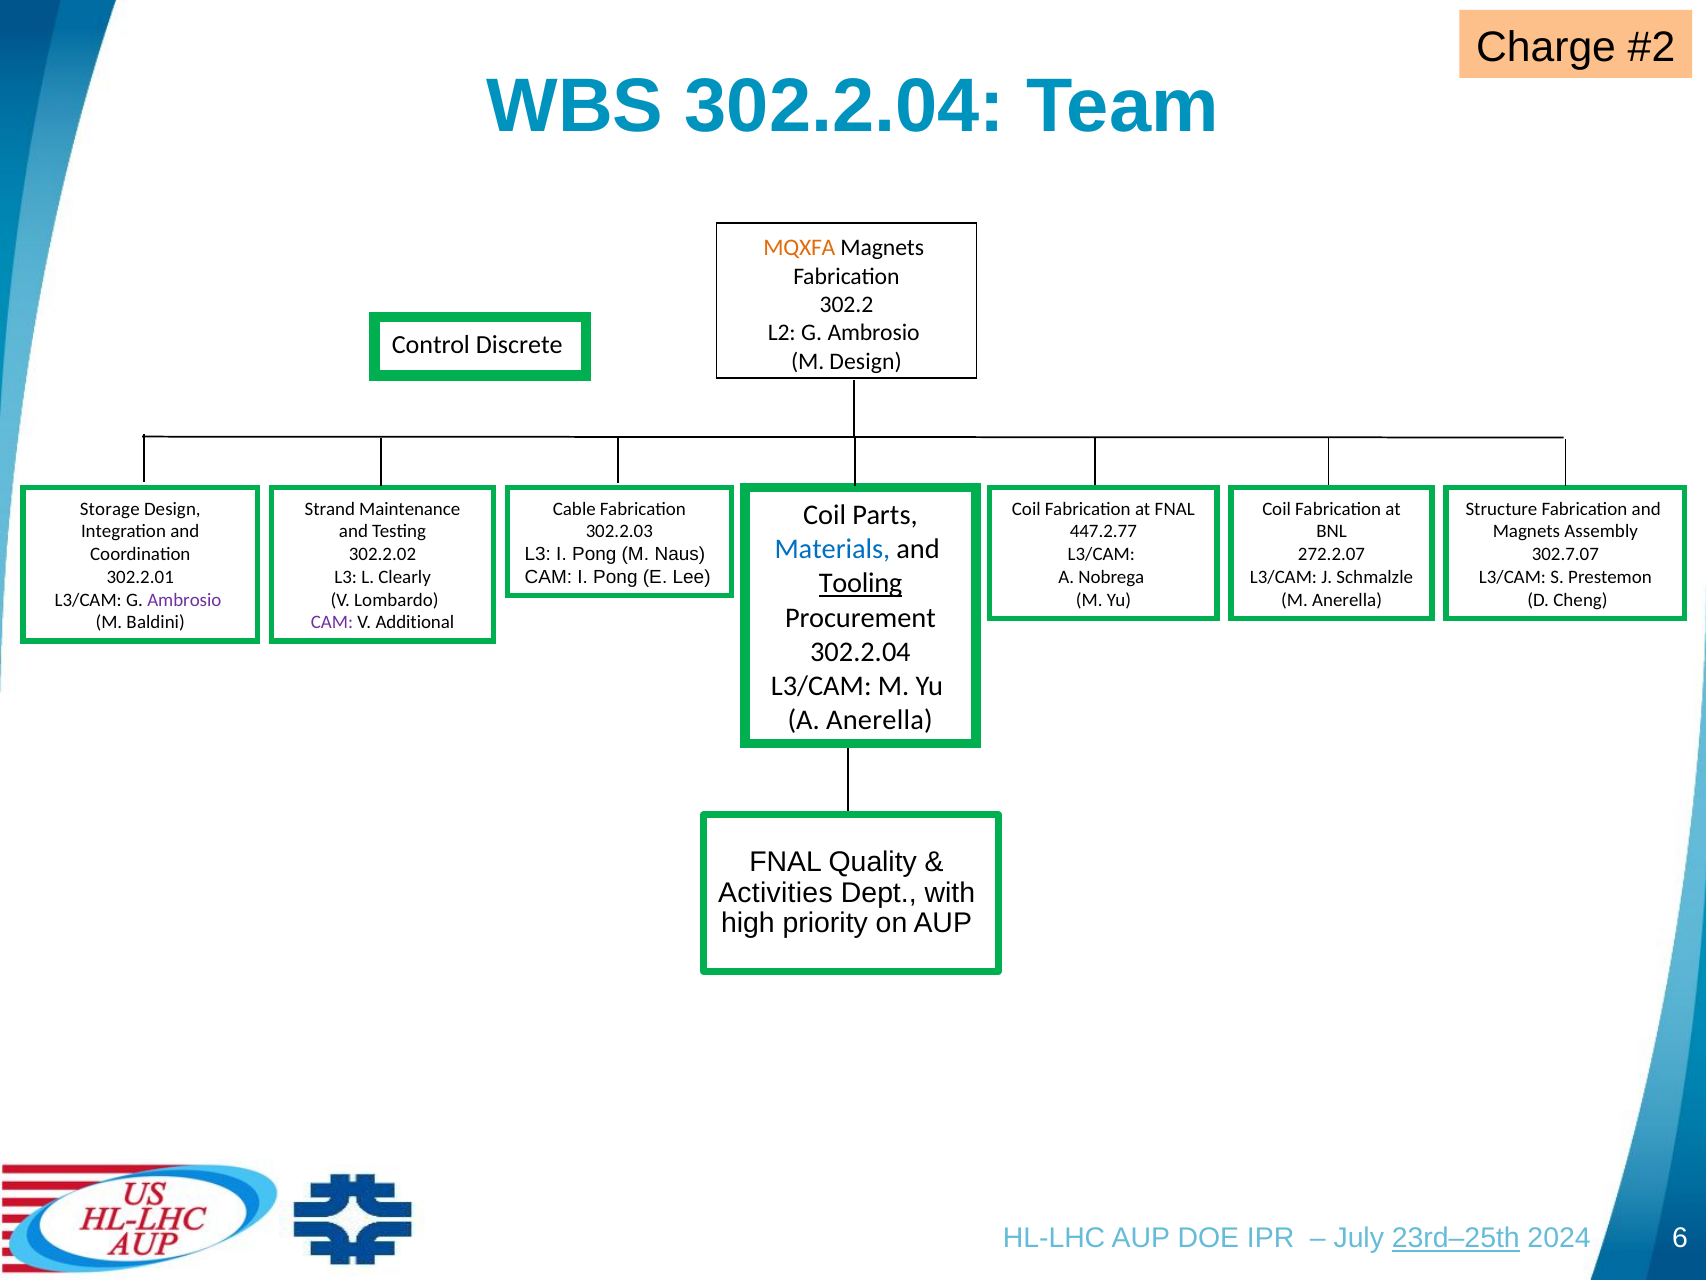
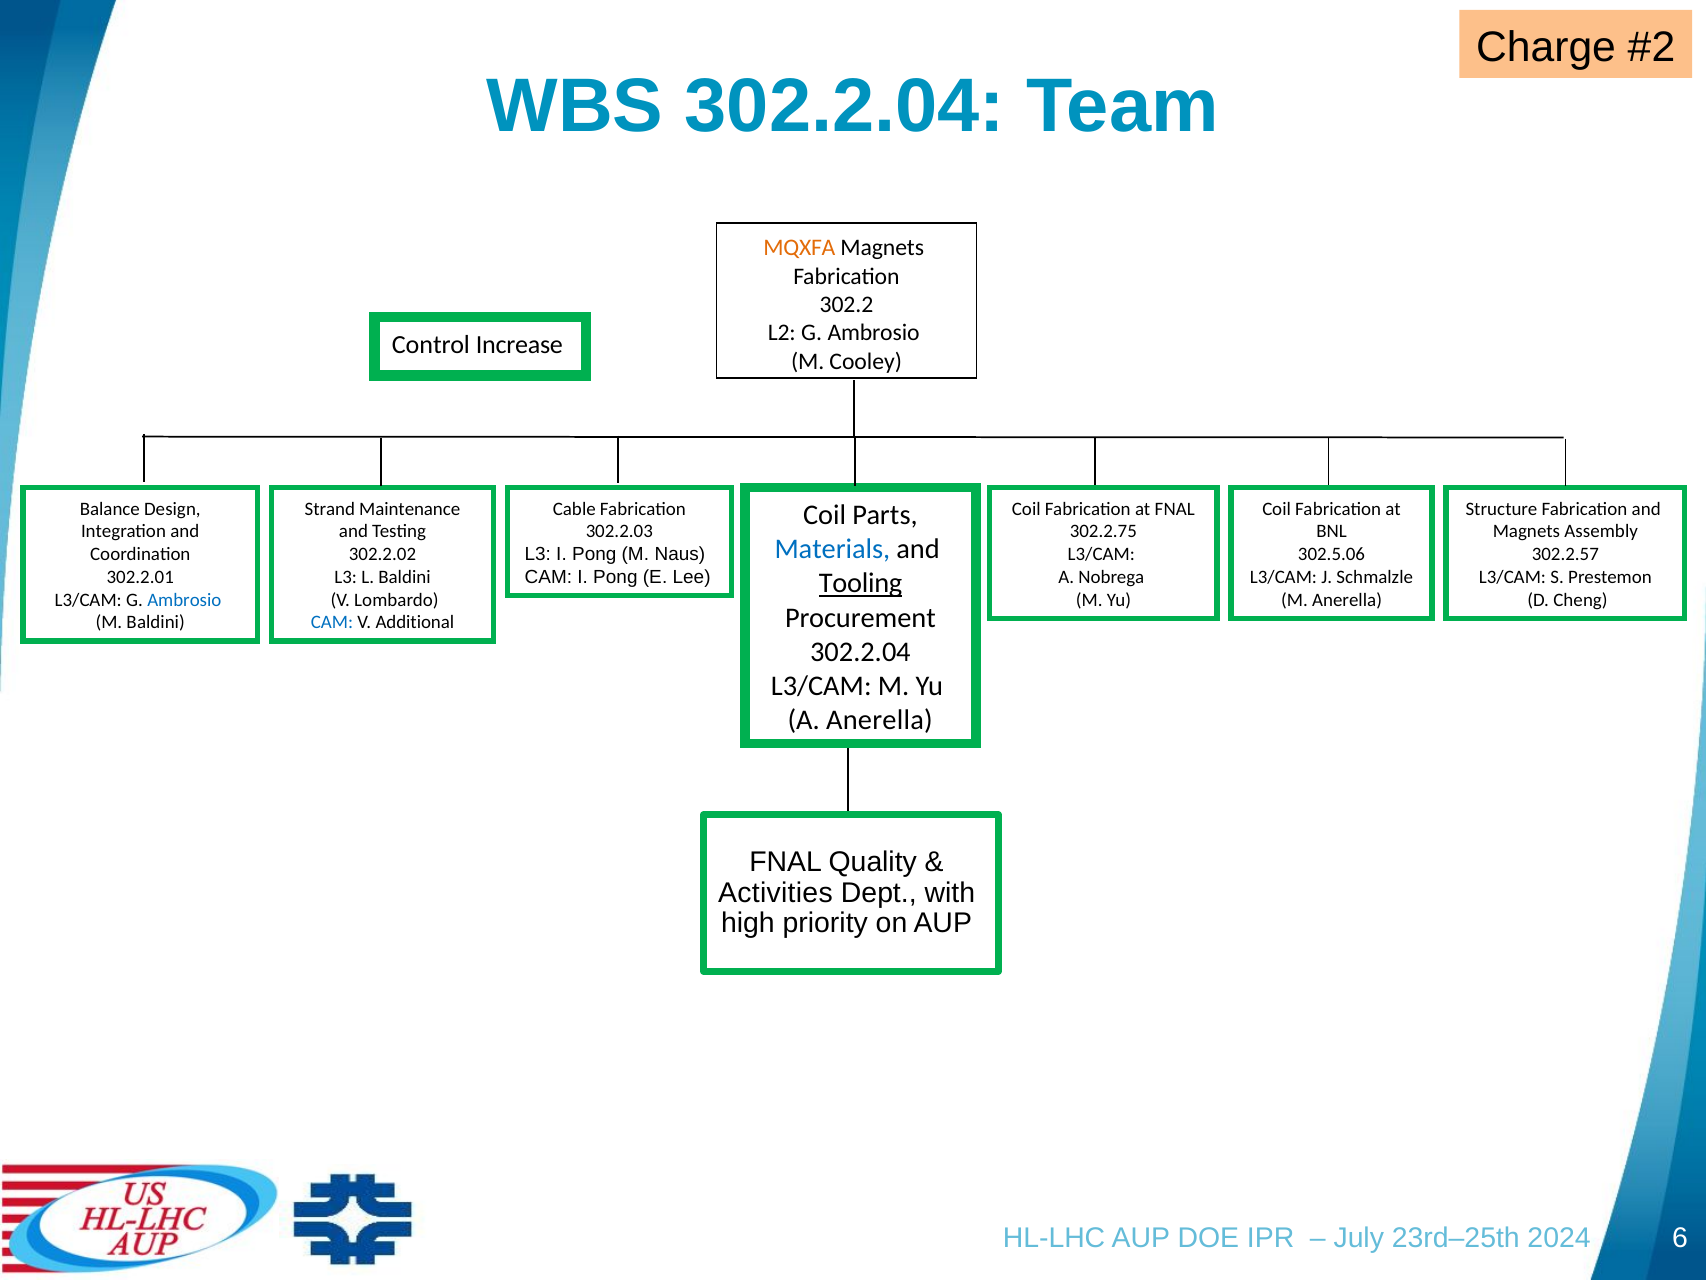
Discrete: Discrete -> Increase (519, 345)
M Design: Design -> Cooley (866, 362)
Storage: Storage -> Balance (110, 509)
447.2.77: 447.2.77 -> 302.2.75 (1103, 531)
272.2.07: 272.2.07 -> 302.5.06 (1332, 554)
302.7.07: 302.7.07 -> 302.2.57 (1565, 554)
L Clearly: Clearly -> Baldini (405, 577)
Ambrosio colour: purple -> blue (184, 600)
CAM colour: purple -> blue (332, 622)
23rd–25th underline: present -> none (1456, 1238)
